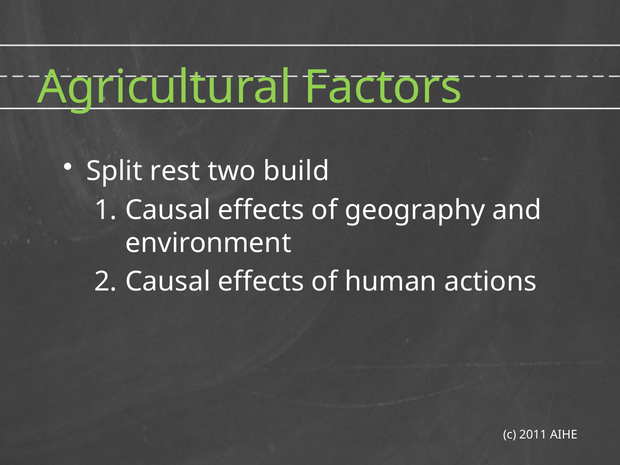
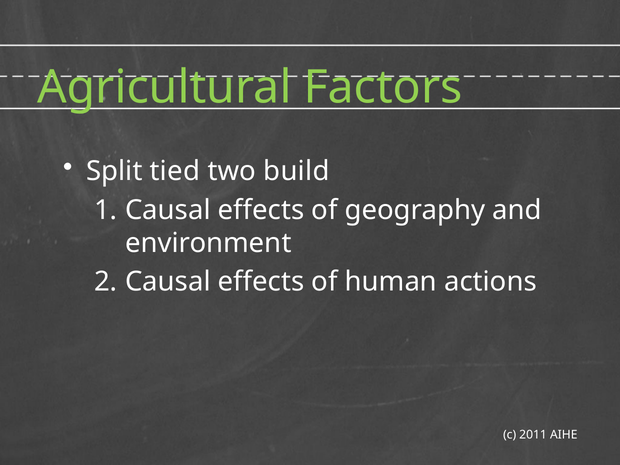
rest: rest -> tied (175, 171)
